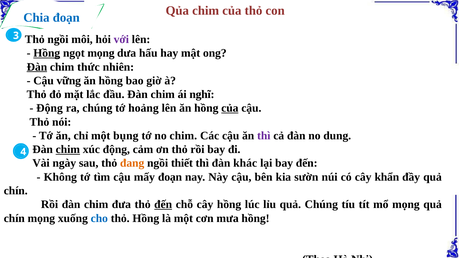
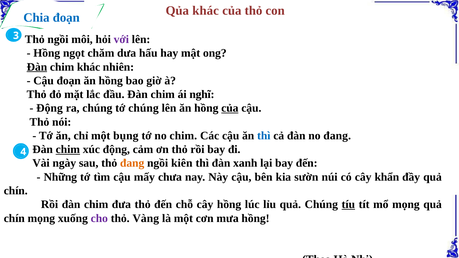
Qủa chim: chim -> khác (206, 11)
Hồng underline: present -> none (47, 53)
ngọt mọng: mọng -> chăm (101, 53)
chim thức: thức -> khác (89, 67)
Cậu vững: vững -> đoạn (69, 81)
tớ hoảng: hoảng -> chúng (143, 108)
thì colour: purple -> blue (264, 136)
no dung: dung -> đang (337, 136)
thiết: thiết -> kiên (182, 163)
khác: khác -> xanh (245, 163)
Không: Không -> Những (60, 177)
mấy đoạn: đoạn -> chưa (170, 177)
đến underline: present -> none (163, 205)
tíu underline: none -> present (348, 205)
cho colour: blue -> purple (99, 218)
thỏ Hồng: Hồng -> Vàng (146, 218)
